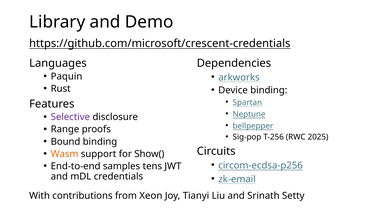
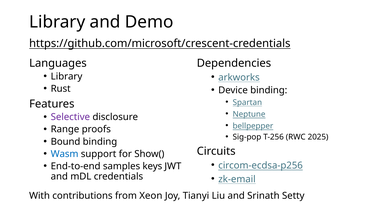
Paquin: Paquin -> Library (67, 77)
Wasm colour: orange -> blue (65, 154)
tens: tens -> keys (152, 167)
